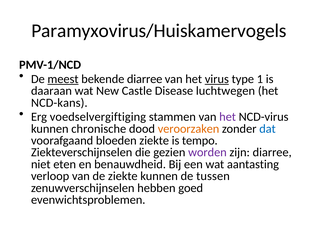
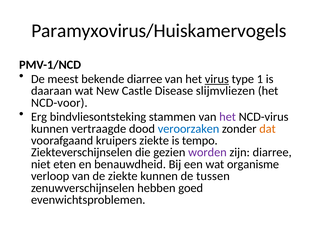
meest underline: present -> none (63, 79)
luchtwegen: luchtwegen -> slijmvliezen (225, 91)
NCD-kans: NCD-kans -> NCD-voor (59, 103)
voedselvergiftiging: voedselvergiftiging -> bindvliesontsteking (98, 117)
chronische: chronische -> vertraagde (99, 129)
veroorzaken colour: orange -> blue (189, 129)
dat colour: blue -> orange (268, 129)
bloeden: bloeden -> kruipers (116, 141)
aantasting: aantasting -> organisme (253, 165)
